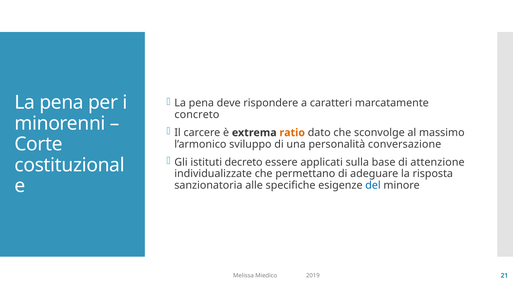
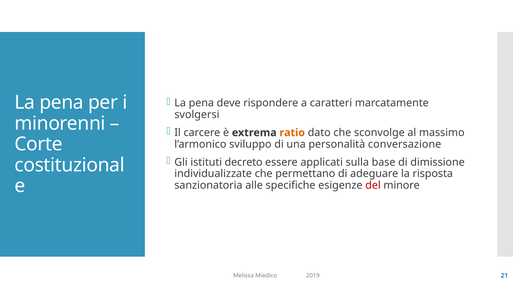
concreto: concreto -> svolgersi (197, 115)
attenzione: attenzione -> dimissione (438, 162)
del colour: blue -> red (373, 185)
